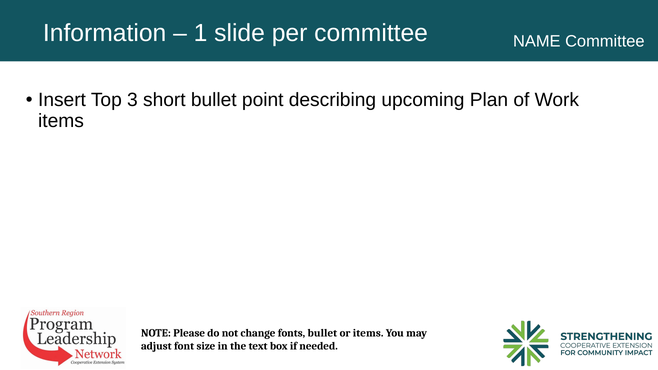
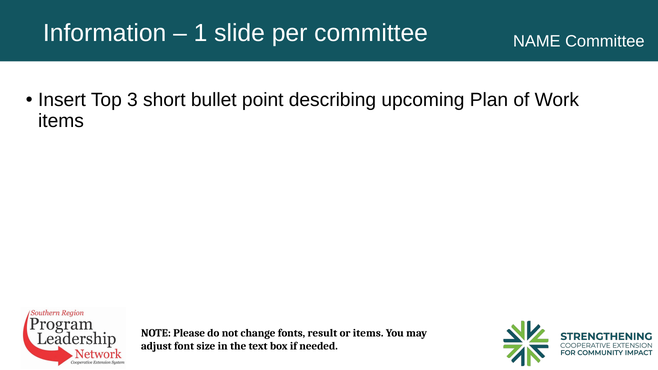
fonts bullet: bullet -> result (322, 333)
